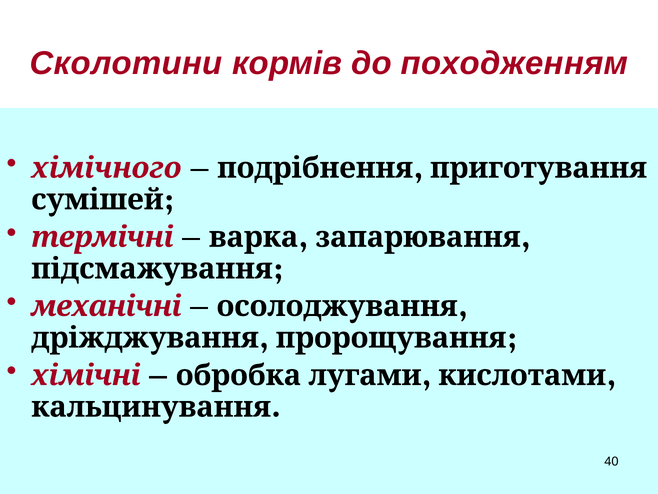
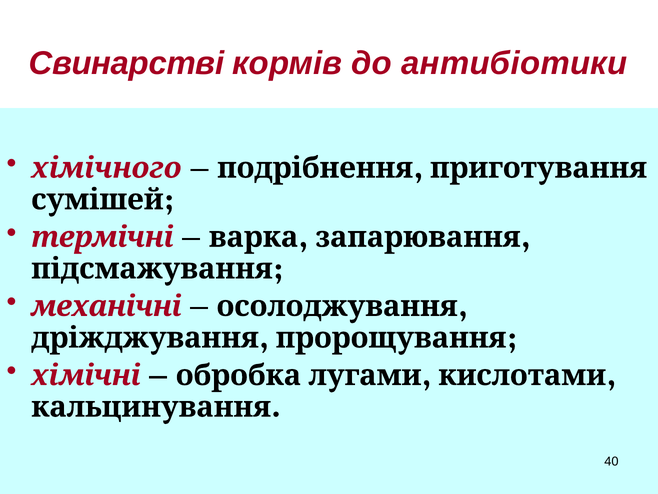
Сколотини: Сколотини -> Свинарстві (126, 63)
походженням: походженням -> антибіотики (514, 63)
